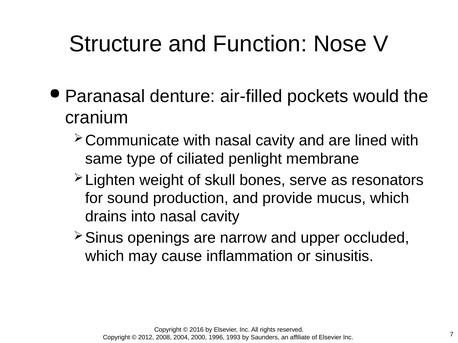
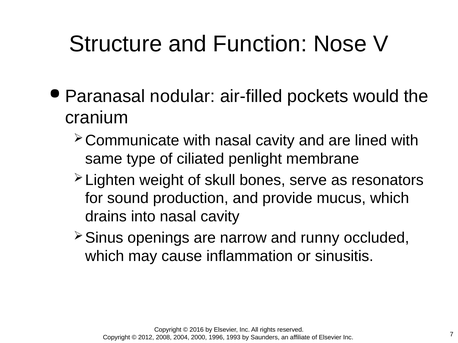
denture: denture -> nodular (183, 96)
upper: upper -> runny (320, 238)
